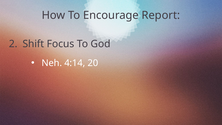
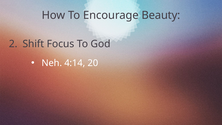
Report: Report -> Beauty (161, 15)
